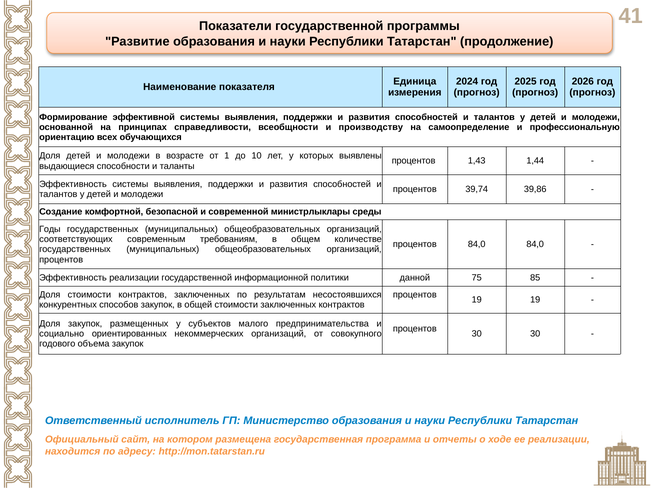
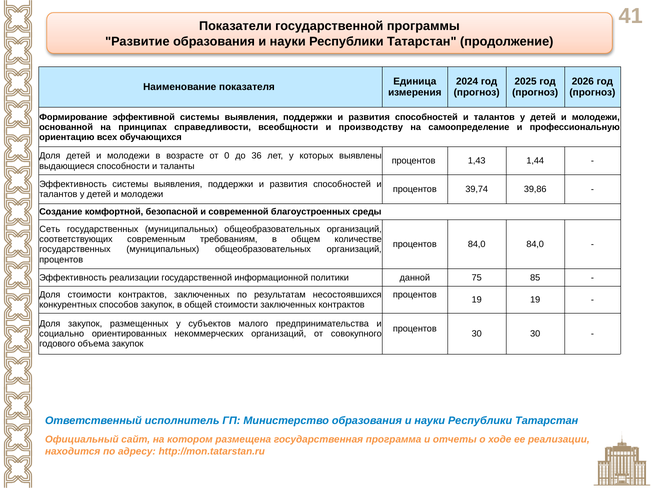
1: 1 -> 0 (227, 156)
10: 10 -> 36 (257, 156)
министрлыклары: министрлыклары -> благоустроенных (311, 212)
Годы: Годы -> Сеть (50, 229)
